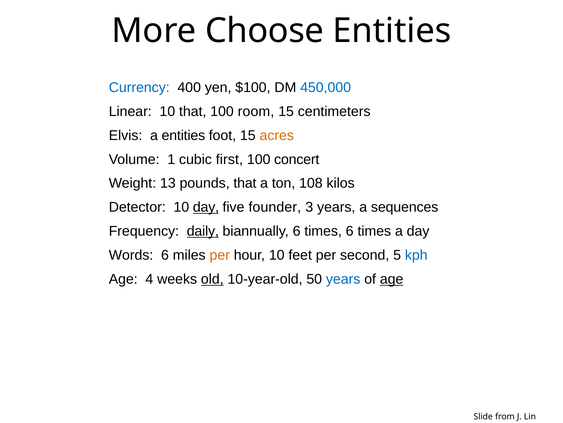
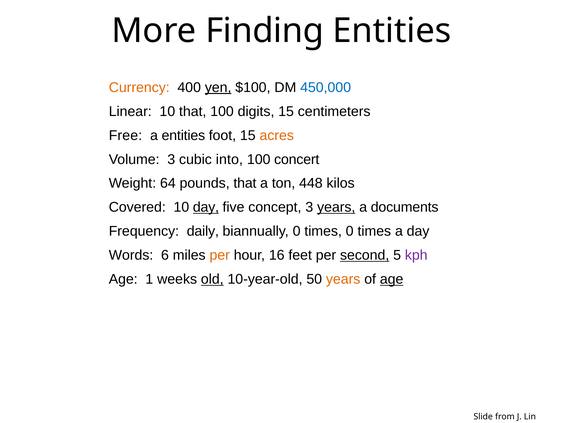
Choose: Choose -> Finding (265, 31)
Currency colour: blue -> orange (139, 87)
yen underline: none -> present (218, 87)
room: room -> digits (256, 111)
Elvis: Elvis -> Free (125, 135)
Volume 1: 1 -> 3 (171, 159)
first: first -> into (229, 159)
13: 13 -> 64 (168, 183)
108: 108 -> 448 (311, 183)
Detector: Detector -> Covered (137, 207)
founder: founder -> concept (275, 207)
years underline: none -> present (336, 207)
sequences: sequences -> documents (405, 207)
daily underline: present -> none (203, 231)
biannually 6: 6 -> 0 (297, 231)
times 6: 6 -> 0 (350, 231)
hour 10: 10 -> 16 (277, 255)
second underline: none -> present (365, 255)
kph colour: blue -> purple (416, 255)
4: 4 -> 1 (149, 279)
years colour: blue -> orange (343, 279)
